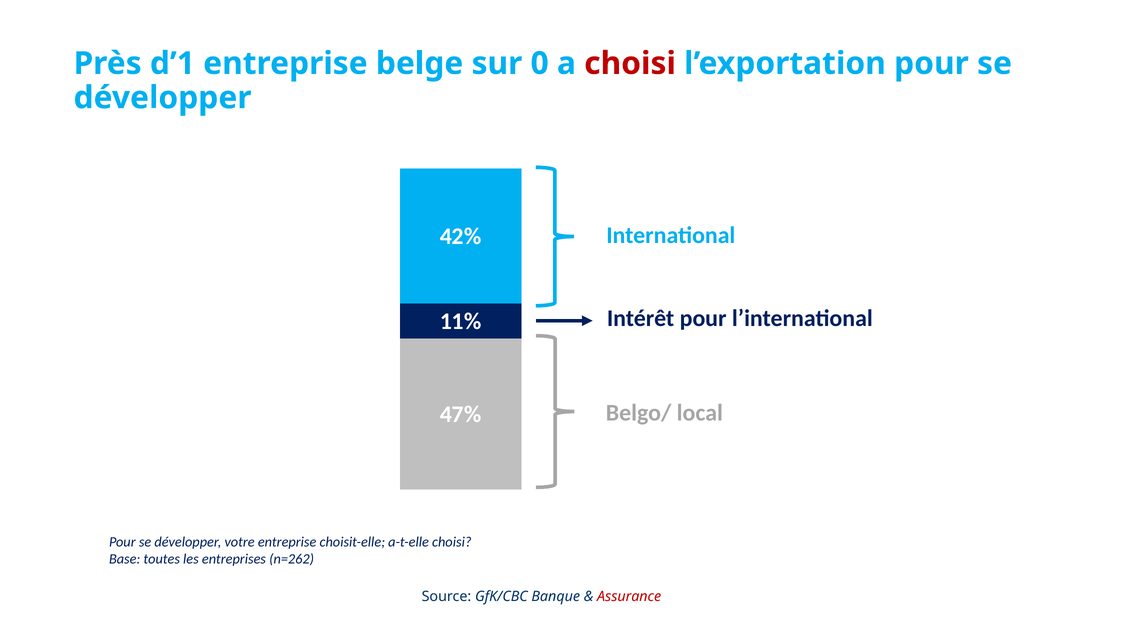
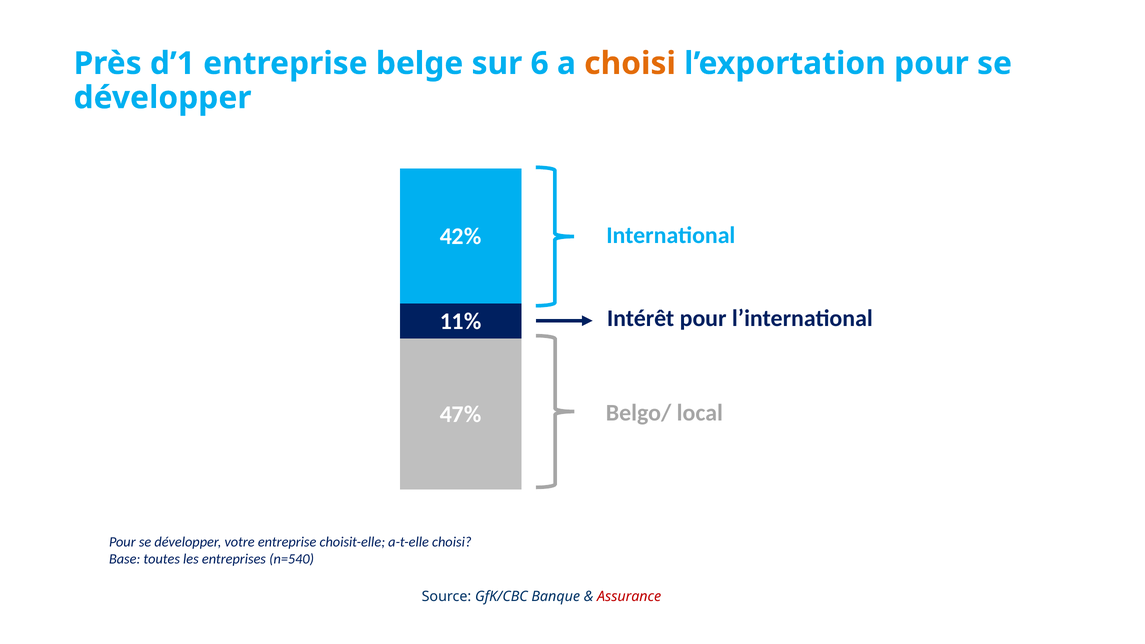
0: 0 -> 6 (540, 63)
choisi colour: red -> orange (630, 63)
n=262: n=262 -> n=540 (292, 559)
